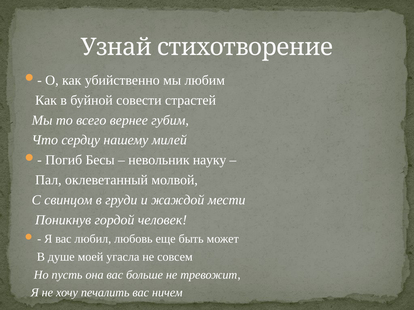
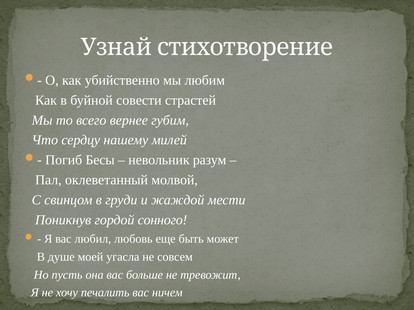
науку: науку -> разум (210, 160)
человек: человек -> сонного (162, 220)
